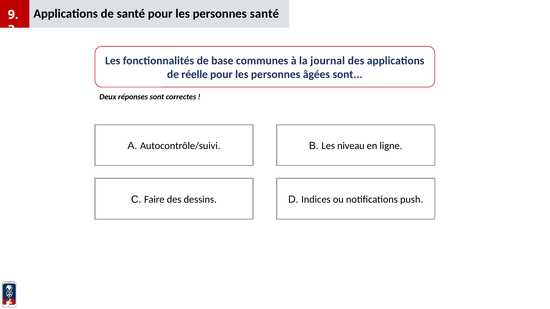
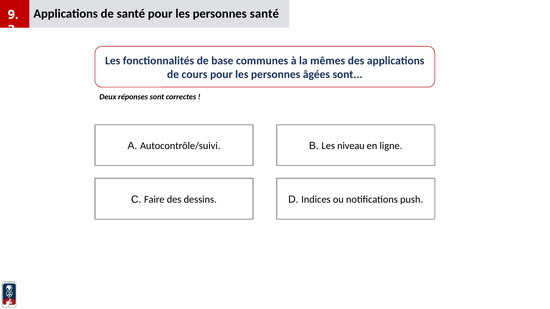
journal: journal -> mêmes (328, 61)
réelle: réelle -> cours (195, 74)
